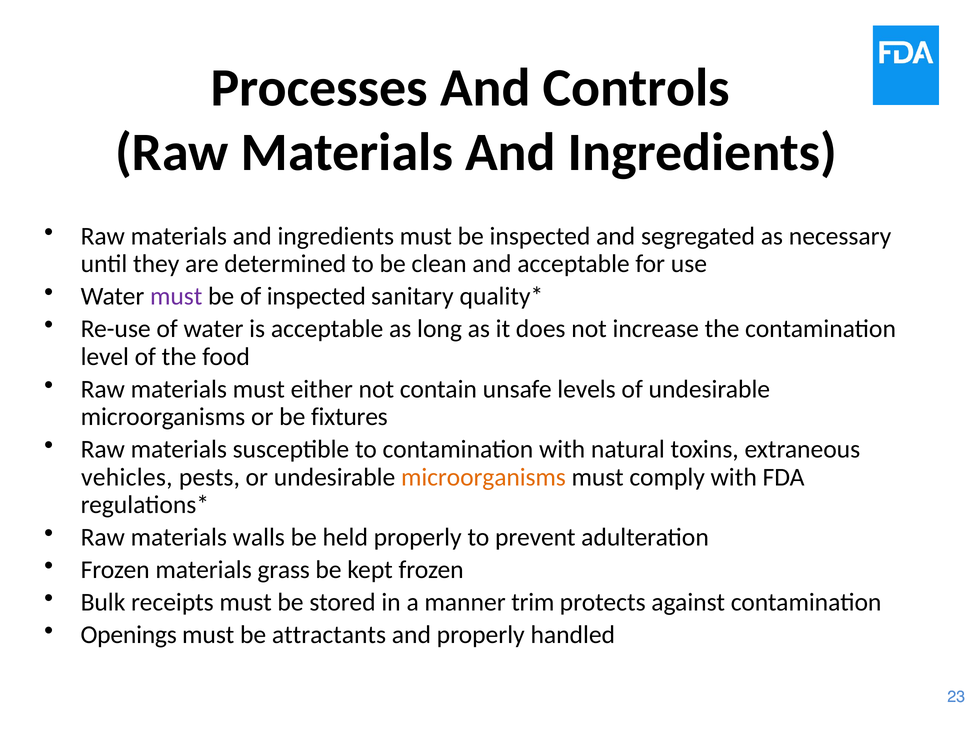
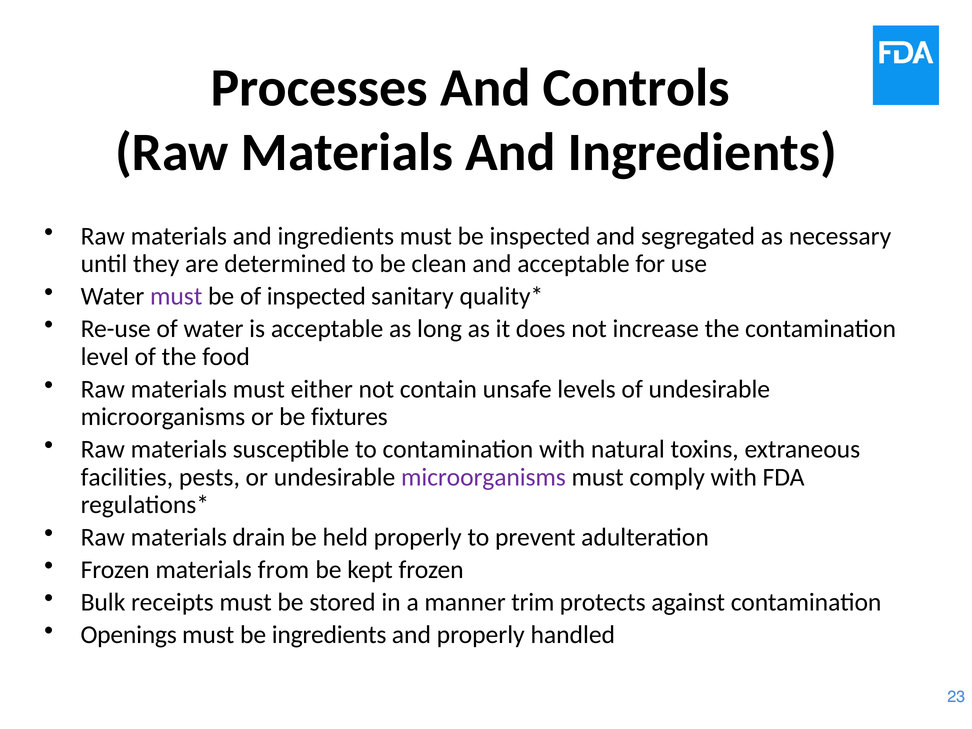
vehicles: vehicles -> facilities (127, 477)
microorganisms colour: orange -> purple (483, 477)
walls: walls -> drain (259, 537)
grass: grass -> from (283, 570)
be attractants: attractants -> ingredients (329, 635)
